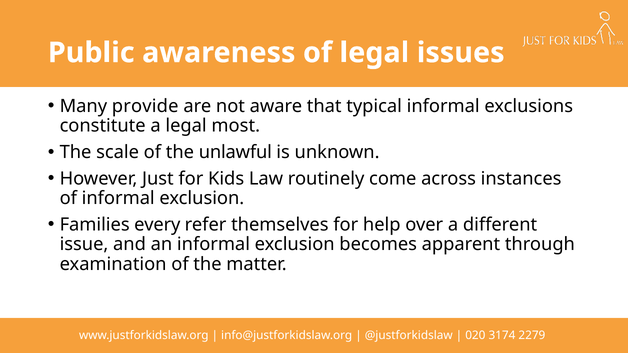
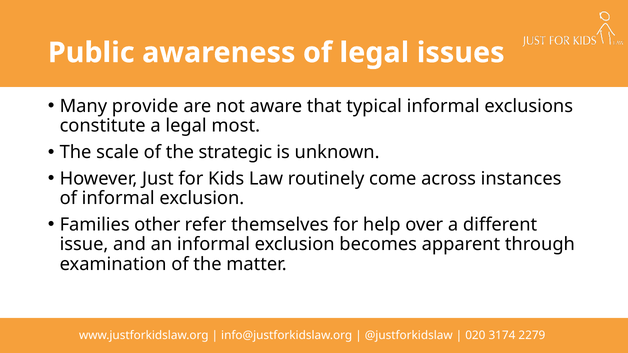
unlawful: unlawful -> strategic (235, 152)
every: every -> other (157, 225)
